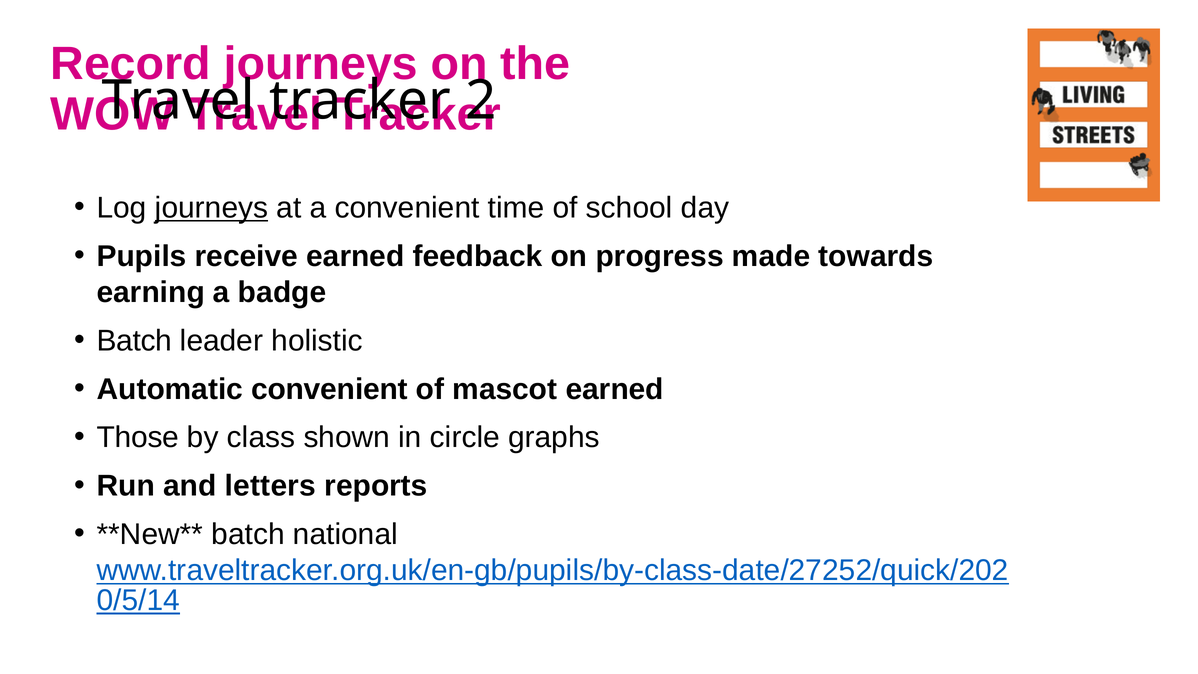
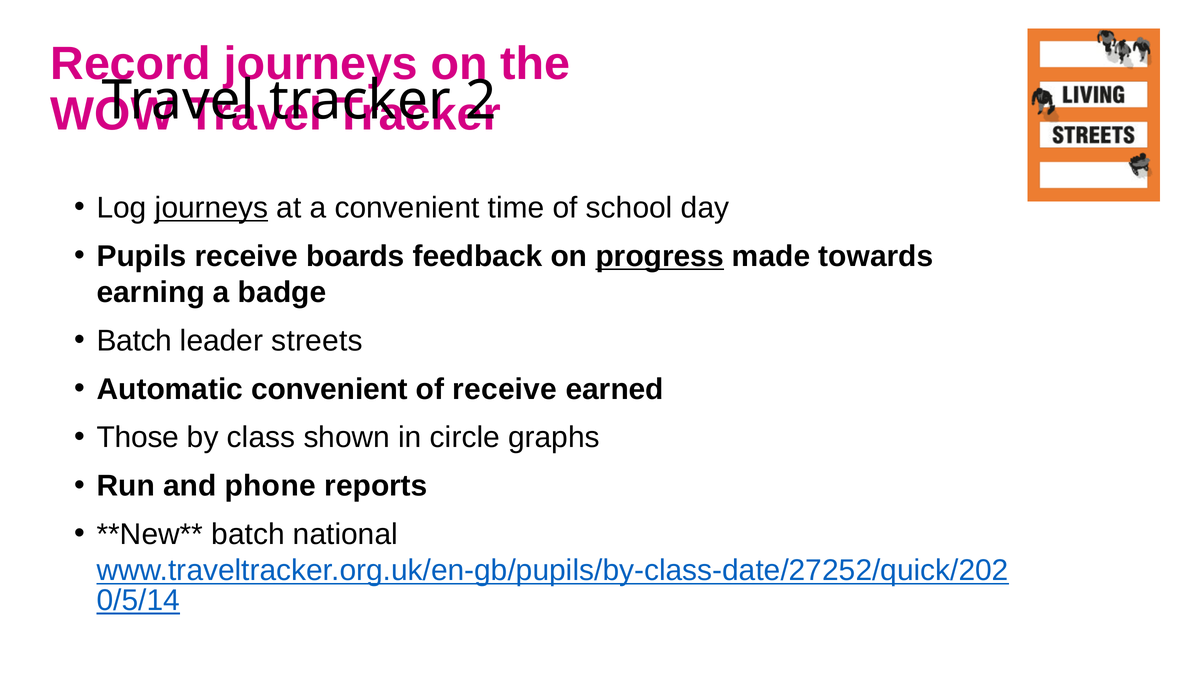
receive earned: earned -> boards (355, 256)
progress underline: none -> present (660, 256)
holistic: holistic -> streets (317, 341)
of mascot: mascot -> receive (505, 389)
letters: letters -> phone (270, 486)
